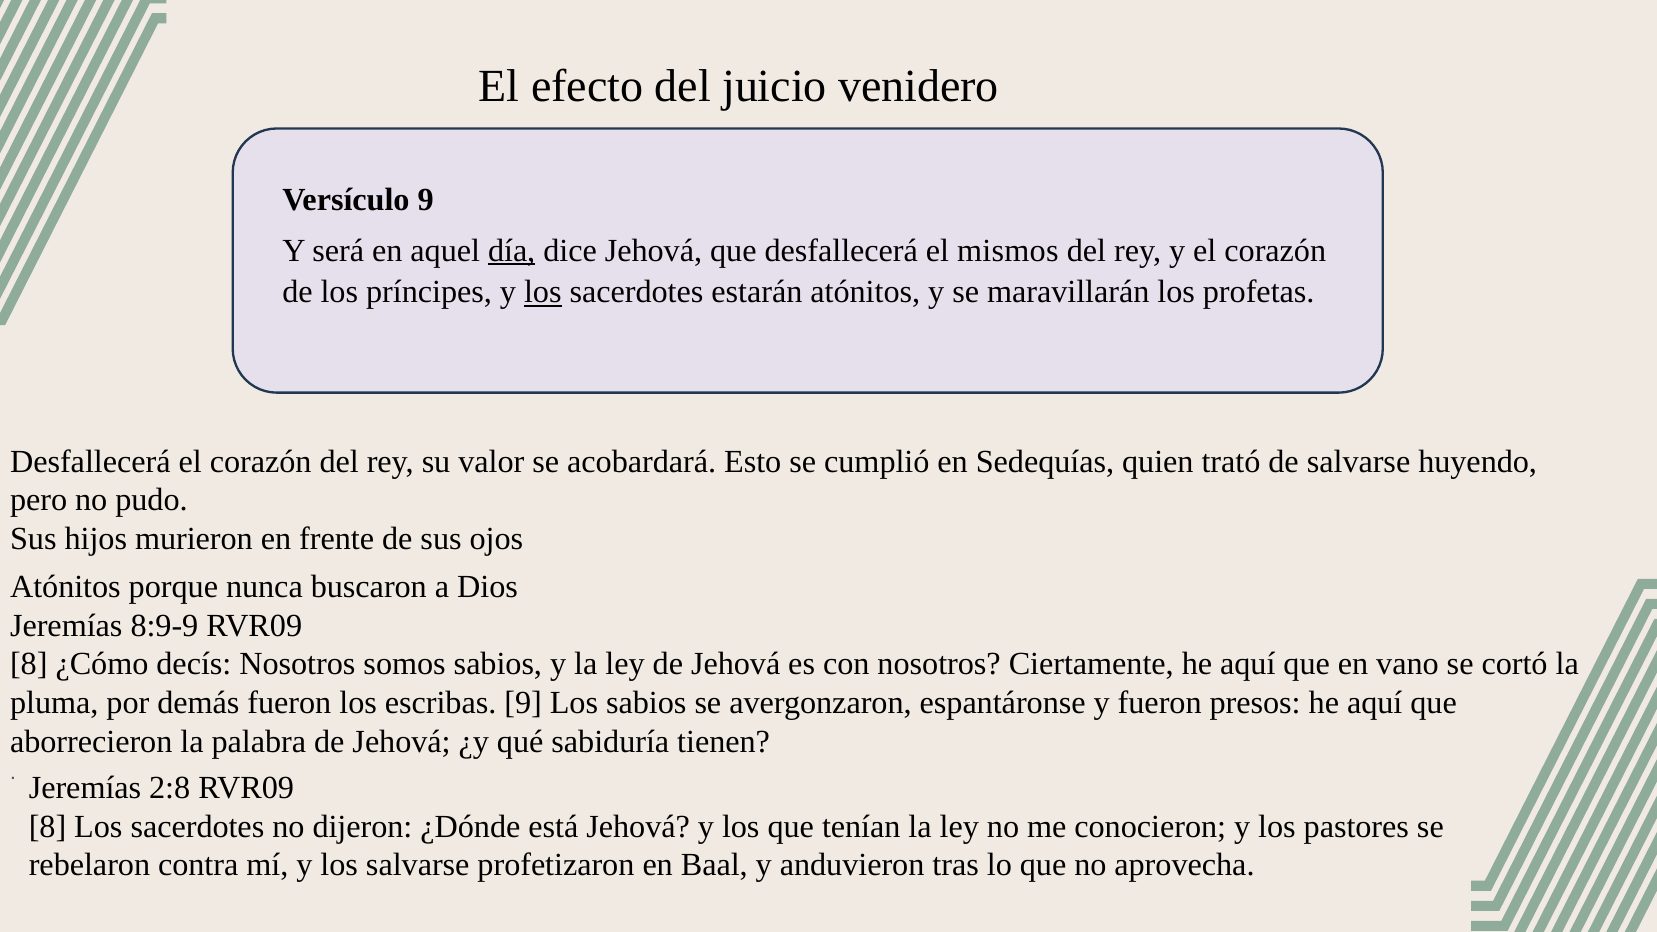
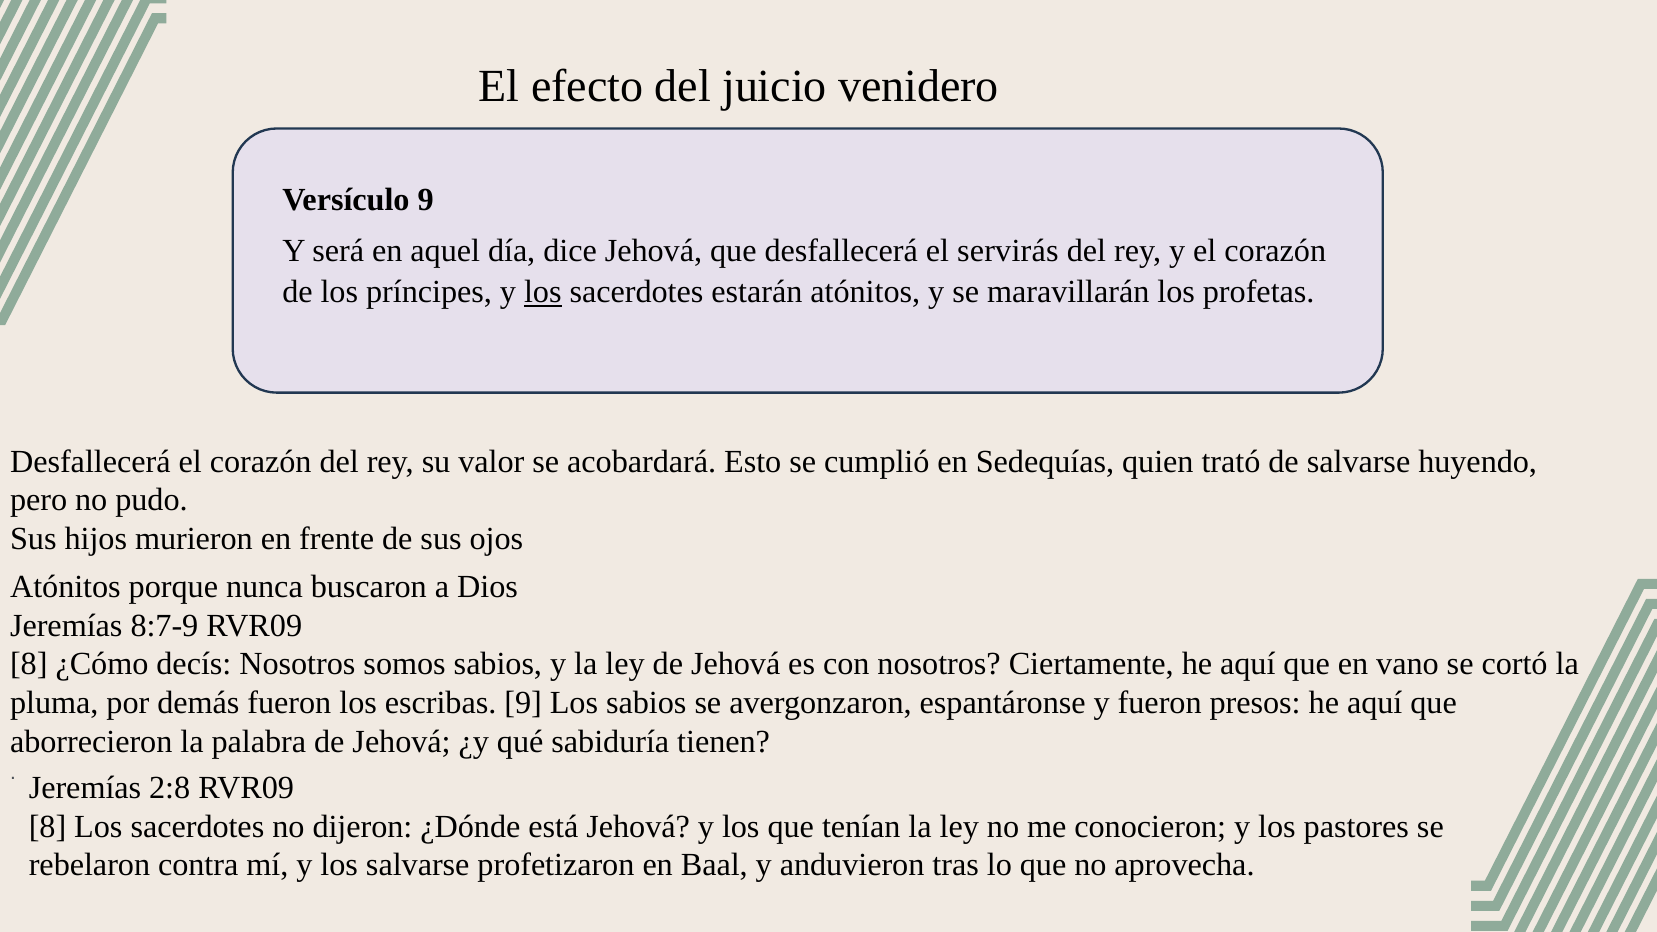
día underline: present -> none (512, 251)
mismos: mismos -> servirás (1008, 251)
8:9-9: 8:9-9 -> 8:7-9 (164, 626)
